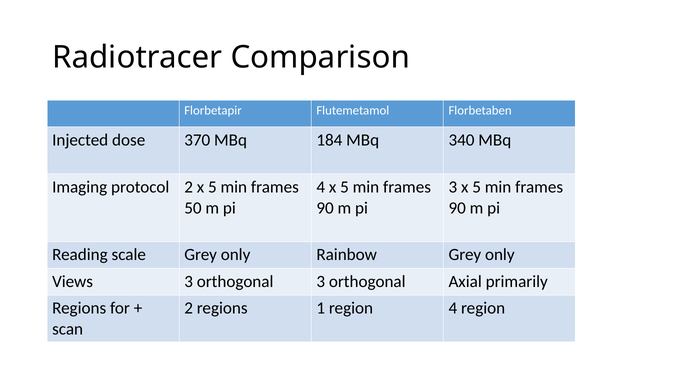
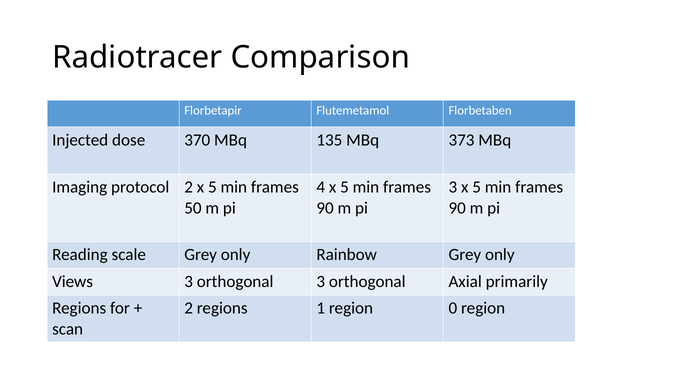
184: 184 -> 135 (329, 140)
340: 340 -> 373 (461, 140)
region 4: 4 -> 0 (453, 308)
